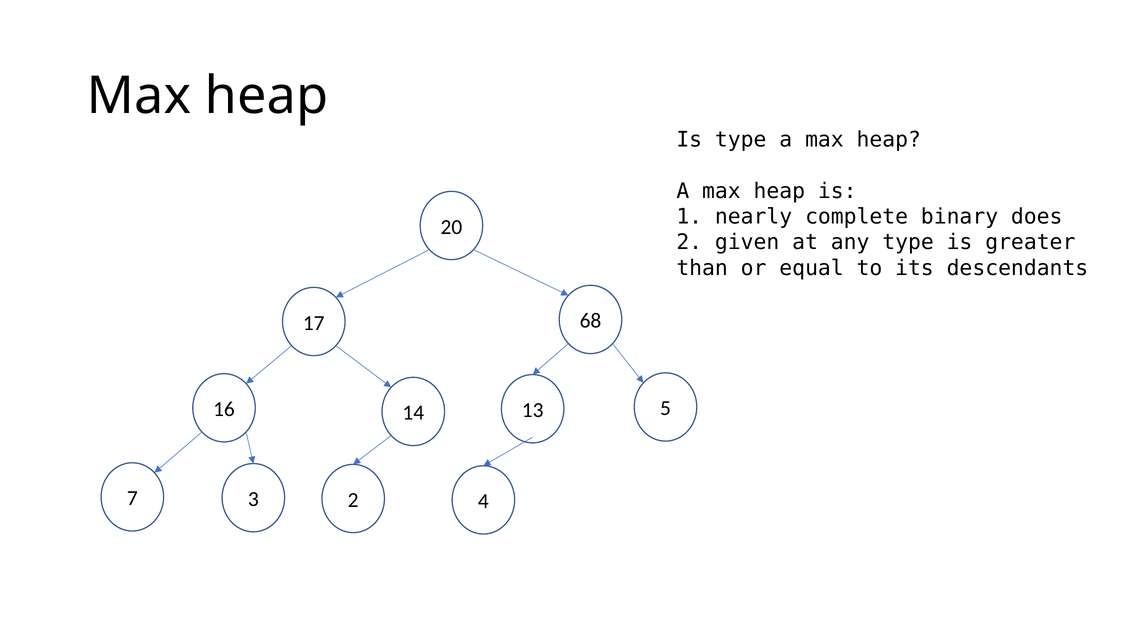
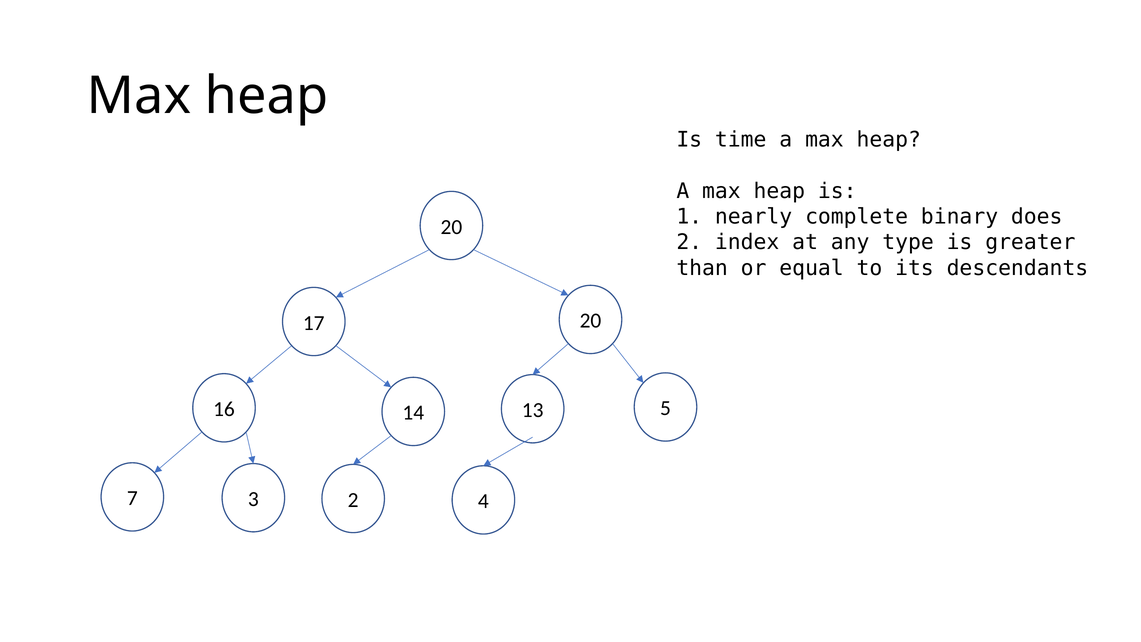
Is type: type -> time (741, 140)
given: given -> index (747, 242)
17 68: 68 -> 20 (590, 321)
